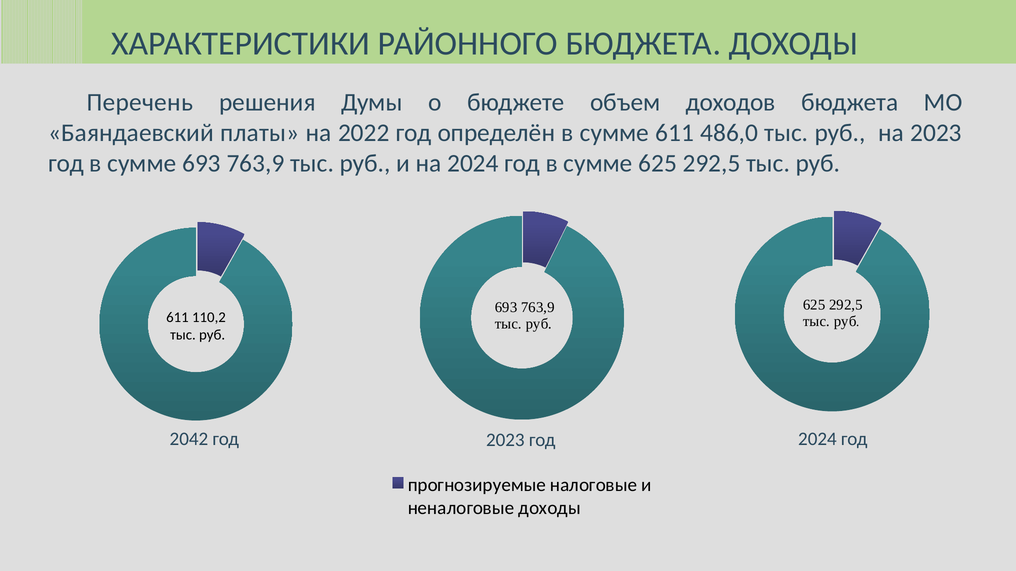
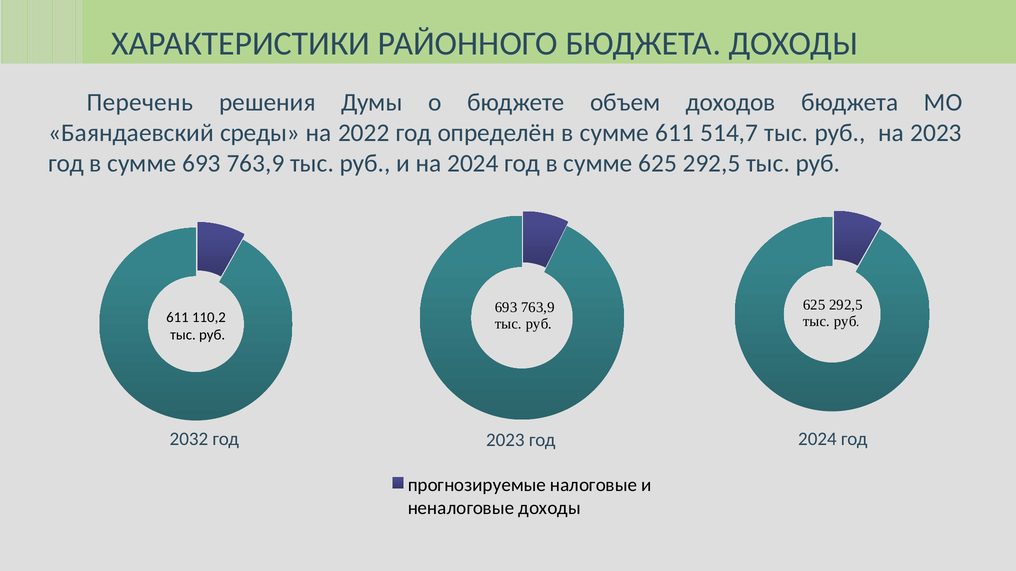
платы: платы -> среды (260, 133)
486,0: 486,0 -> 514,7 (729, 133)
2042: 2042 -> 2032 (189, 440)
